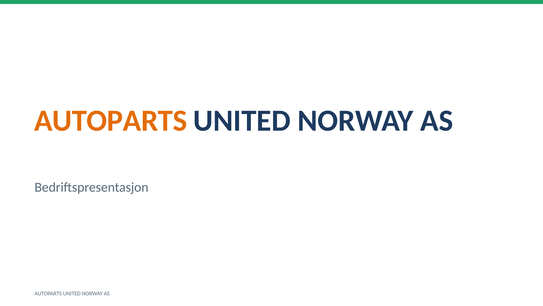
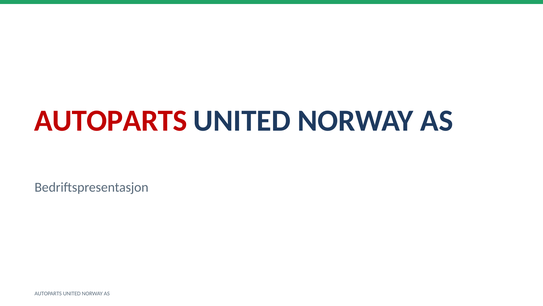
AUTOPARTS colour: orange -> red (111, 120)
